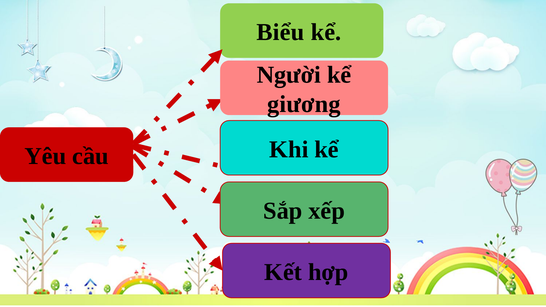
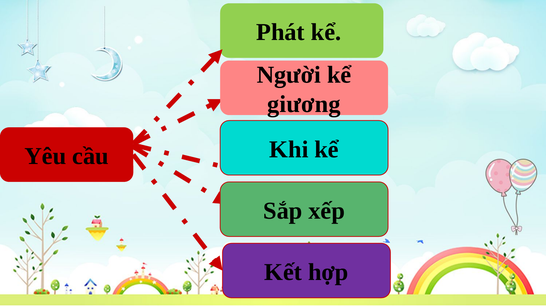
Biểu: Biểu -> Phát (280, 32)
